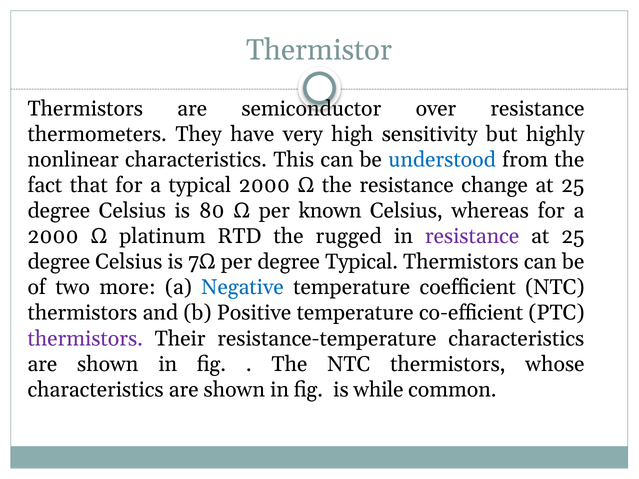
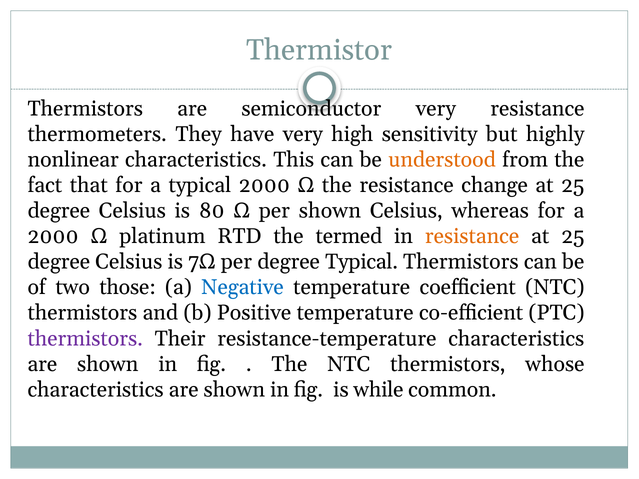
semiconductor over: over -> very (436, 109)
understood colour: blue -> orange (442, 160)
per known: known -> shown (330, 211)
rugged: rugged -> termed (349, 236)
resistance colour: purple -> orange (472, 236)
more: more -> those (128, 288)
